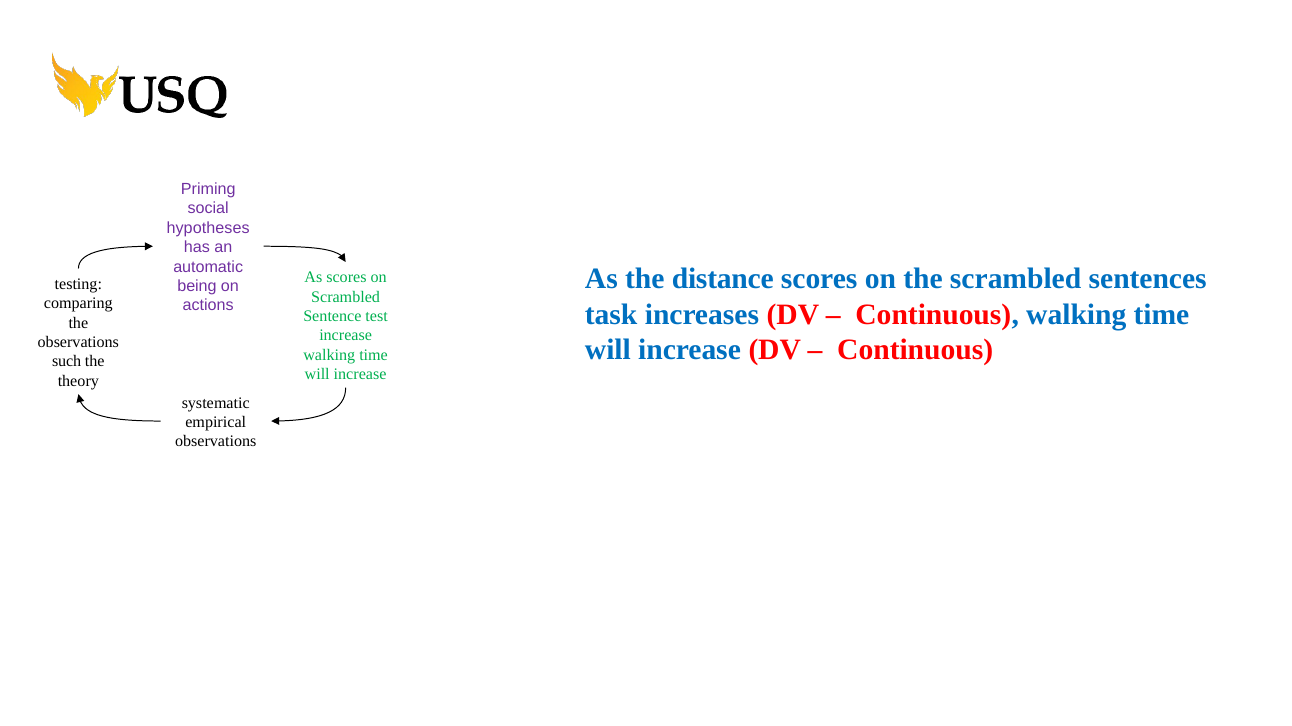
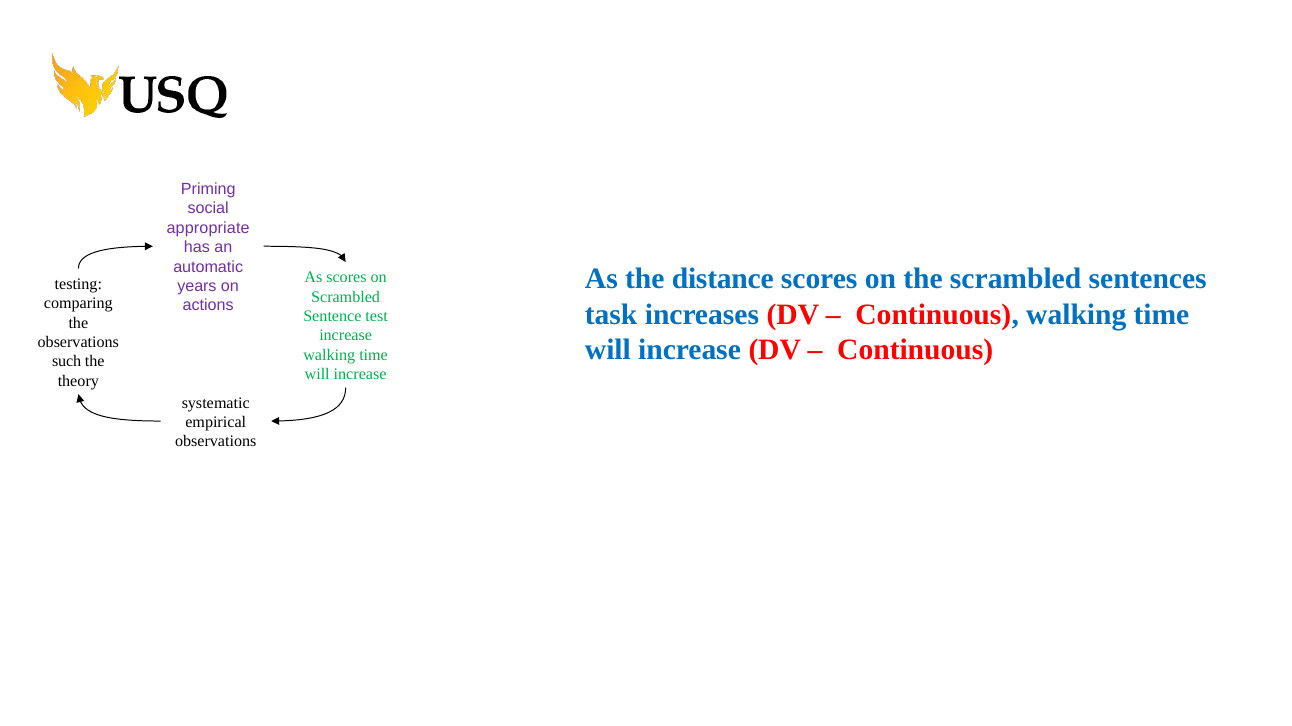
hypotheses: hypotheses -> appropriate (208, 228)
being: being -> years (197, 286)
